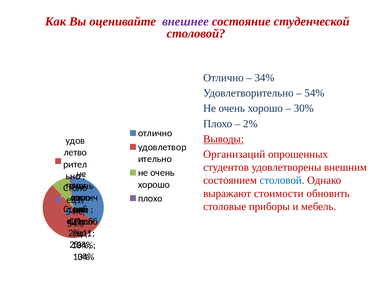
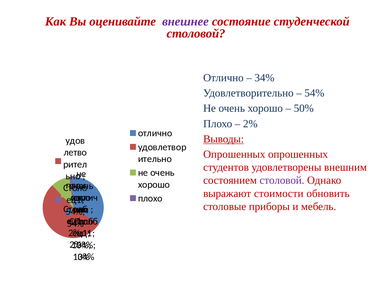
30%: 30% -> 50% (304, 108)
Организаций: Организаций -> Опрошенных (234, 154)
столовой colour: blue -> purple (282, 180)
